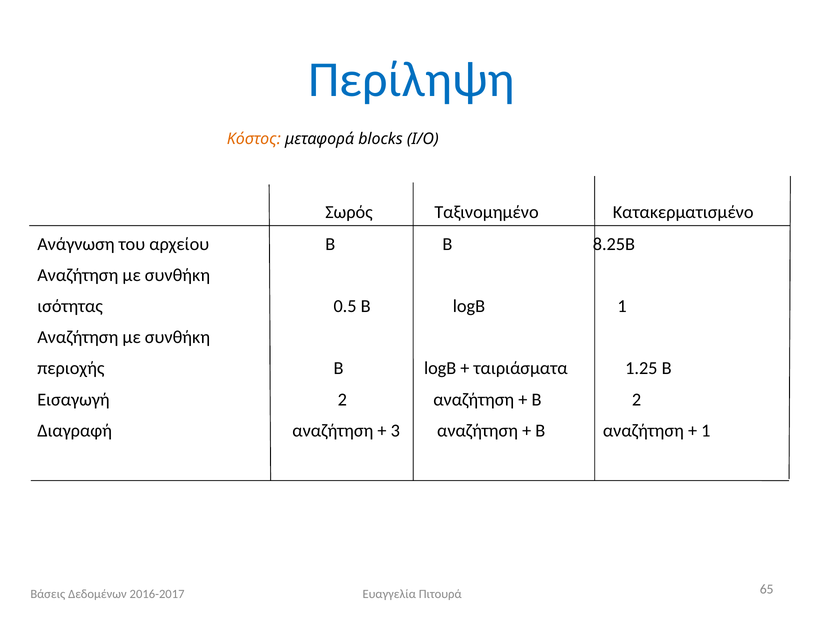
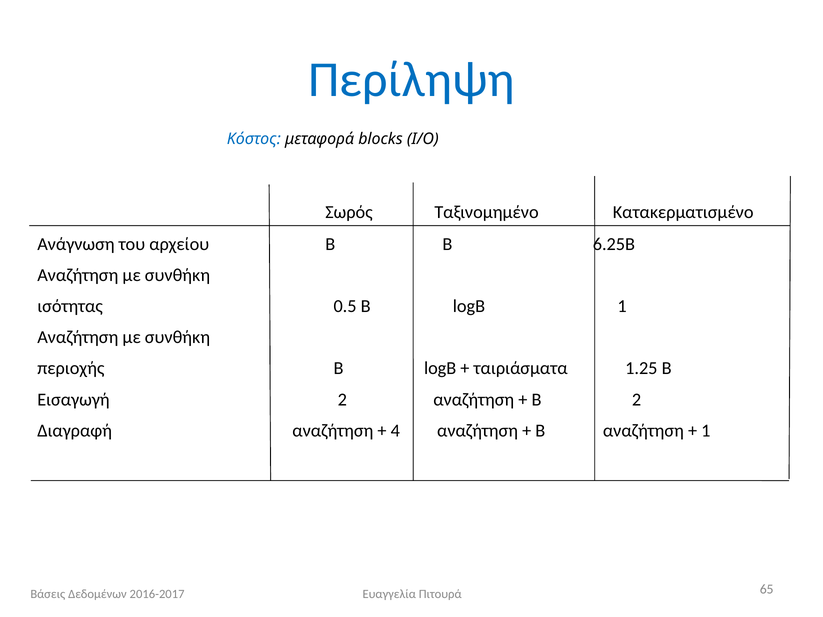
Κόστος colour: orange -> blue (254, 139)
8.25B: 8.25B -> 6.25B (614, 244)
3: 3 -> 4 (395, 431)
